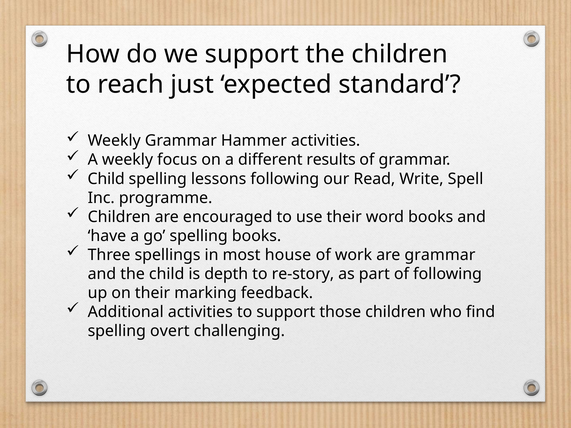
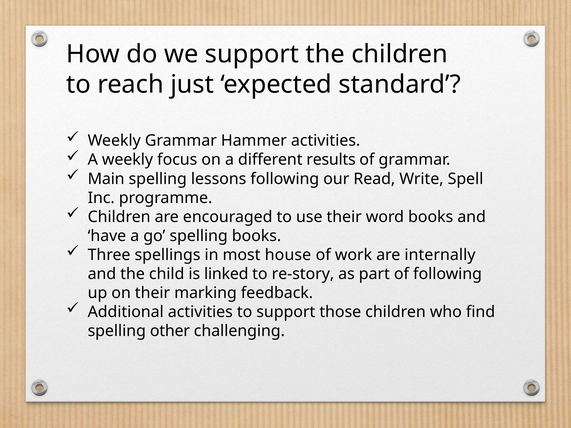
Child: Child -> Main (106, 179)
are grammar: grammar -> internally (440, 255)
depth: depth -> linked (226, 274)
overt: overt -> other (170, 331)
